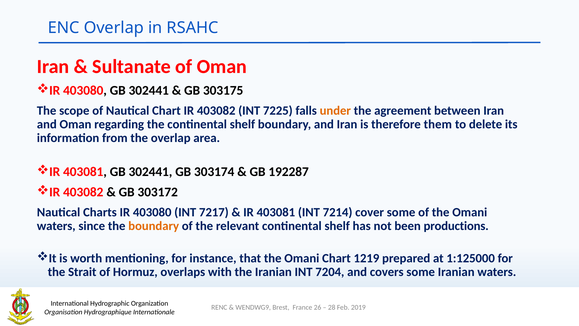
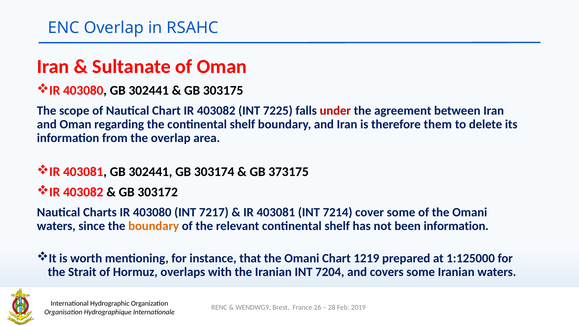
under colour: orange -> red (335, 111)
192287: 192287 -> 373175 (289, 172)
been productions: productions -> information (456, 226)
